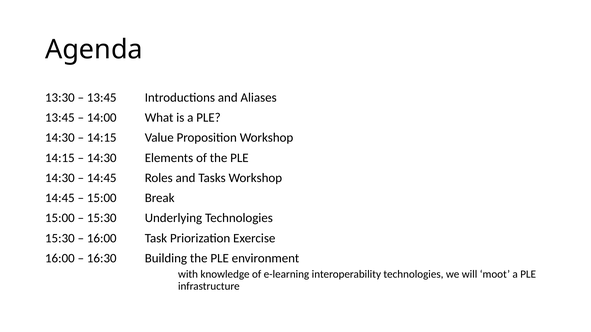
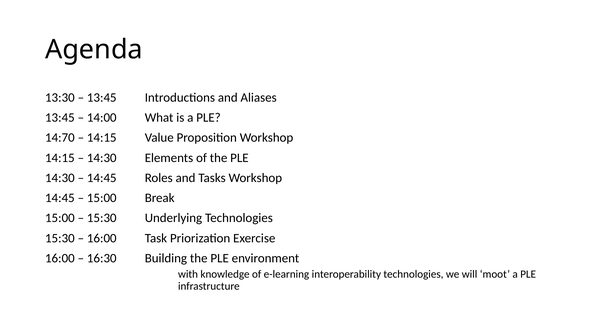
14:30: 14:30 -> 14:70 (60, 138)
